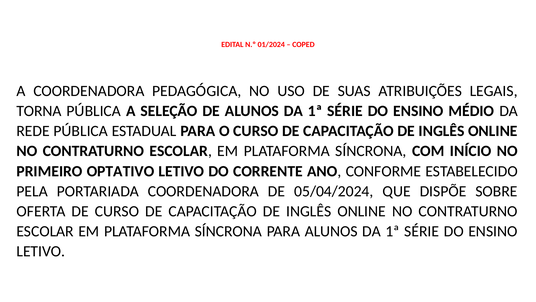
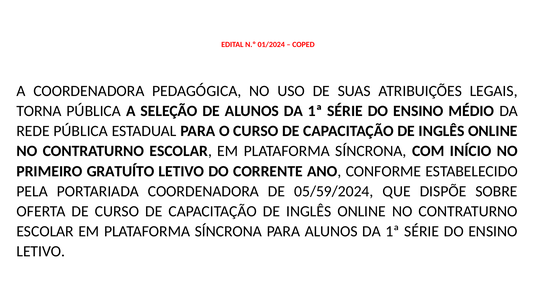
OPTATIVO: OPTATIVO -> GRATUÍTO (121, 171)
05/04/2024: 05/04/2024 -> 05/59/2024 (334, 191)
